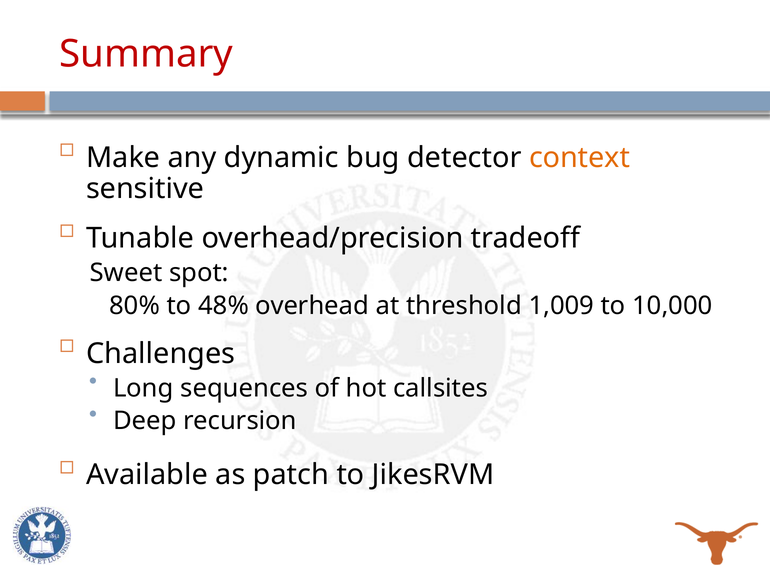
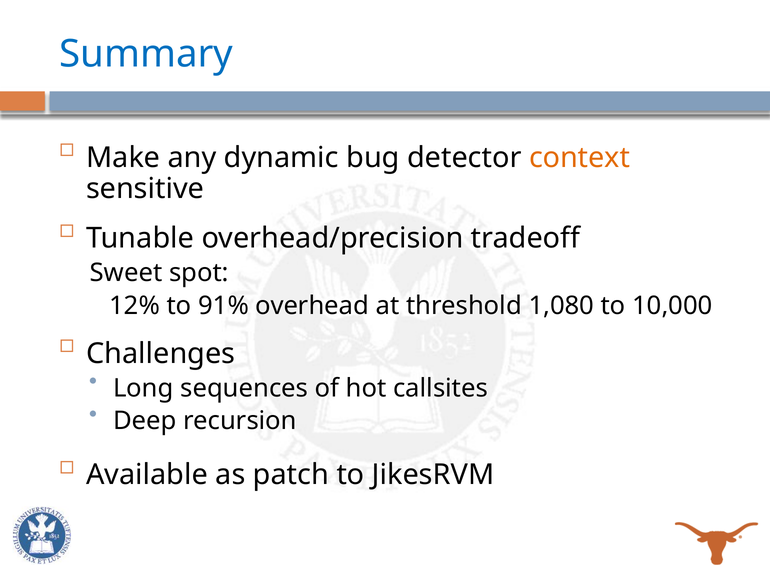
Summary colour: red -> blue (146, 54)
80%: 80% -> 12% (135, 306)
48%: 48% -> 91% (223, 306)
1,009: 1,009 -> 1,080 (561, 306)
